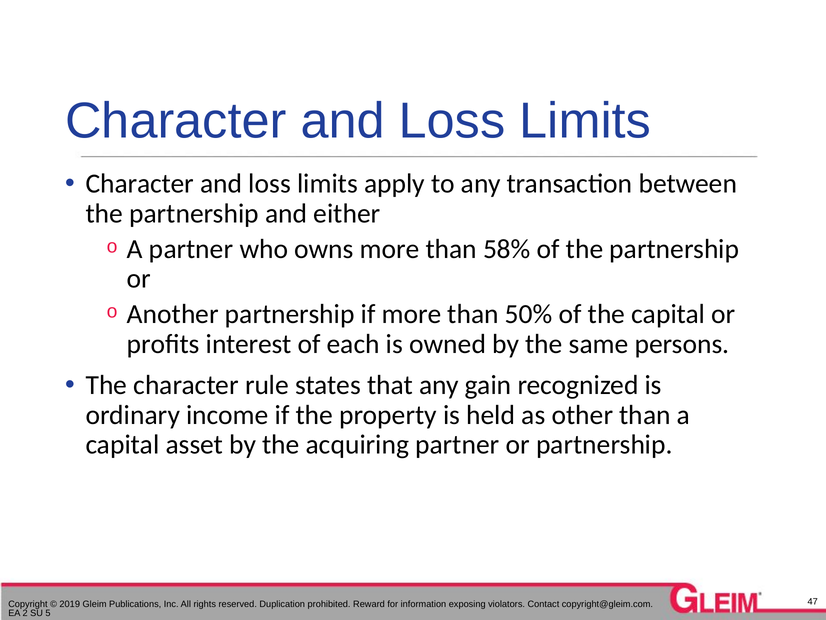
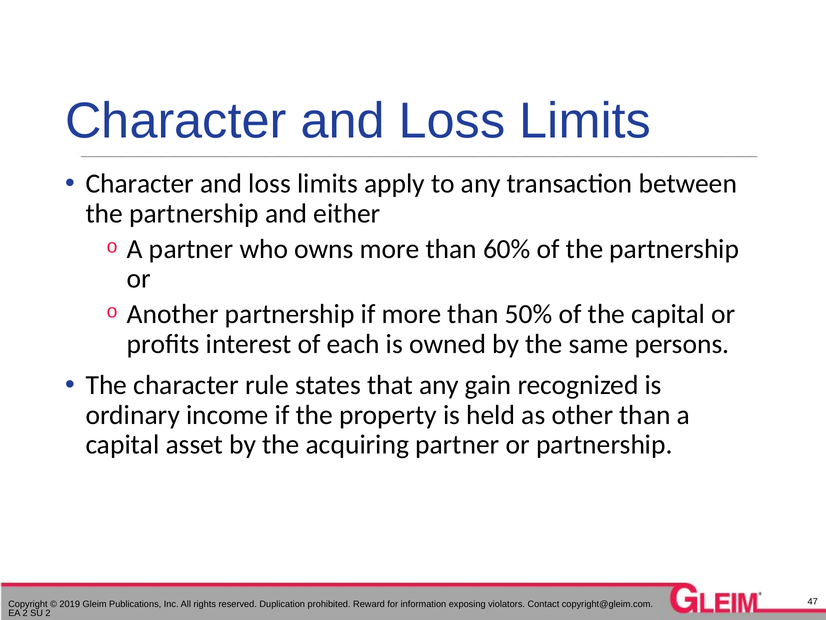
58%: 58% -> 60% (507, 249)
SU 5: 5 -> 2 (48, 613)
